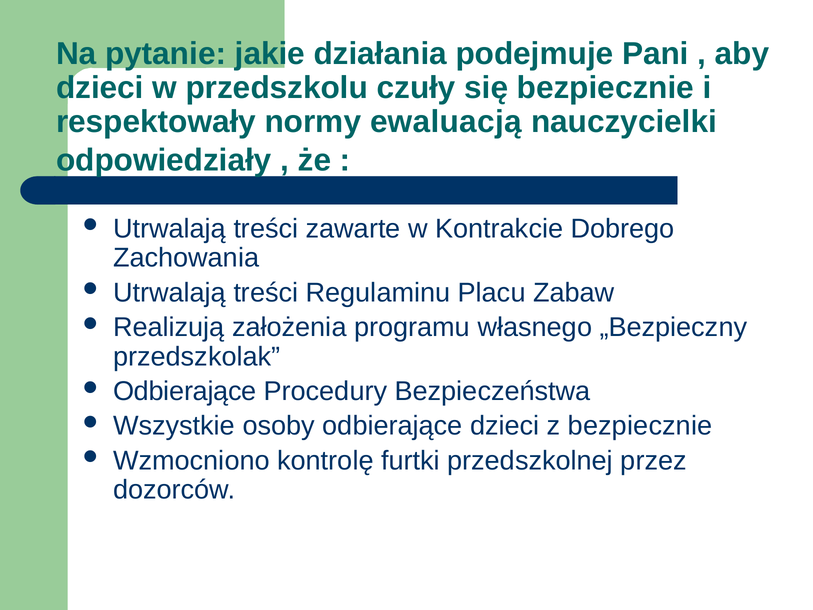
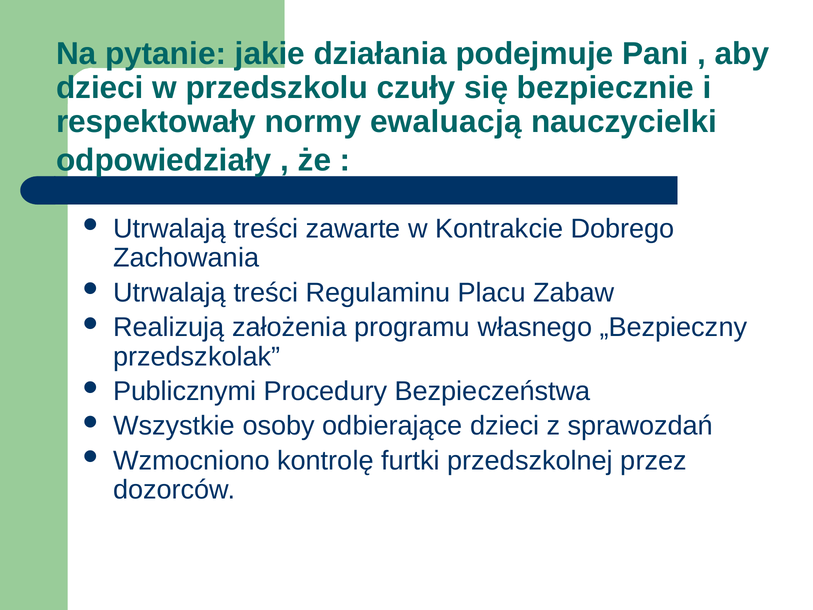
Odbierające: Odbierające -> Publicznymi (185, 391)
z bezpiecznie: bezpiecznie -> sprawozdań (640, 426)
